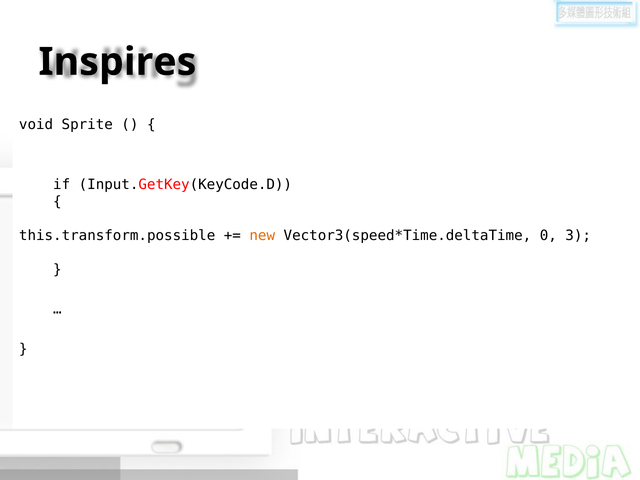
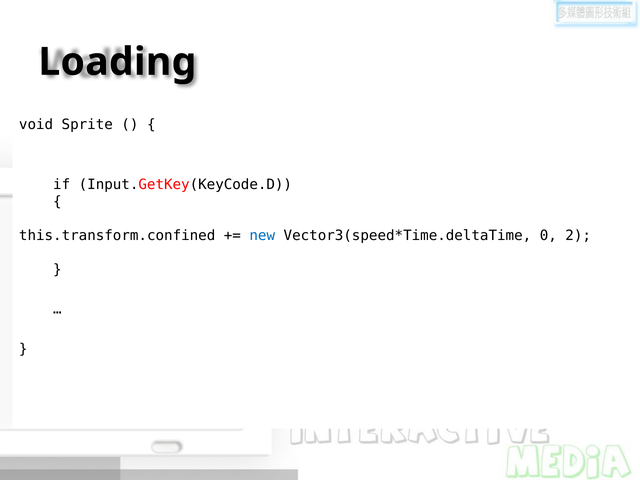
Inspires: Inspires -> Loading (117, 62)
this.transform.possible: this.transform.possible -> this.transform.confined (117, 235)
new colour: orange -> blue (262, 235)
3: 3 -> 2 (578, 235)
